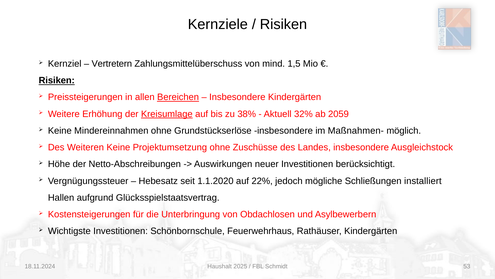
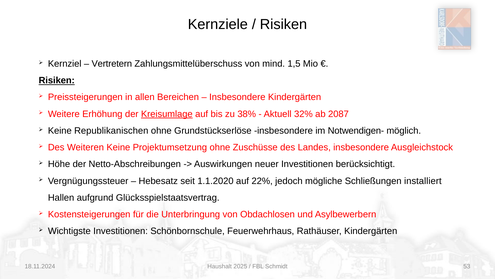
Bereichen underline: present -> none (178, 97)
2059: 2059 -> 2087 (338, 114)
Mindereinnahmen: Mindereinnahmen -> Republikanischen (111, 130)
Maßnahmen-: Maßnahmen- -> Notwendigen- (356, 130)
